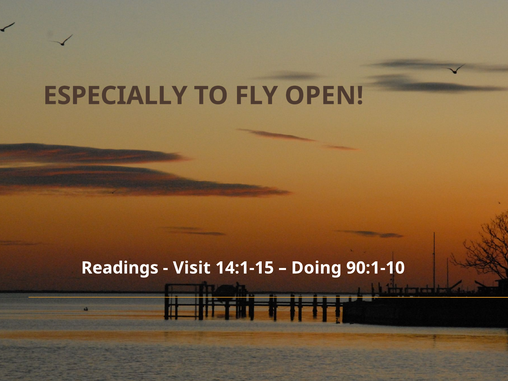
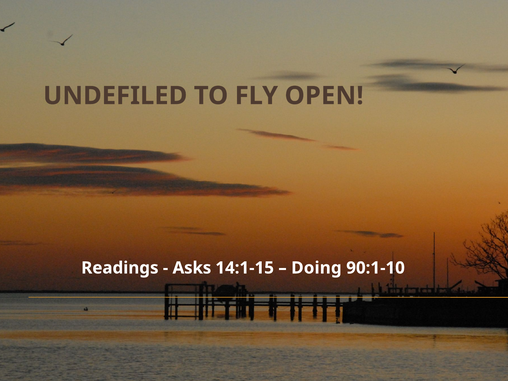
ESPECIALLY: ESPECIALLY -> UNDEFILED (115, 96)
Visit: Visit -> Asks (192, 268)
